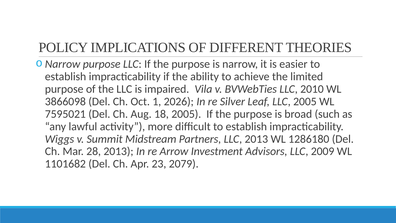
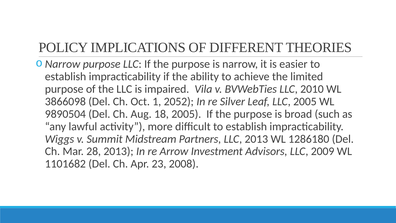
2026: 2026 -> 2052 (179, 101)
7595021: 7595021 -> 9890504 (65, 114)
2079: 2079 -> 2008 (184, 164)
